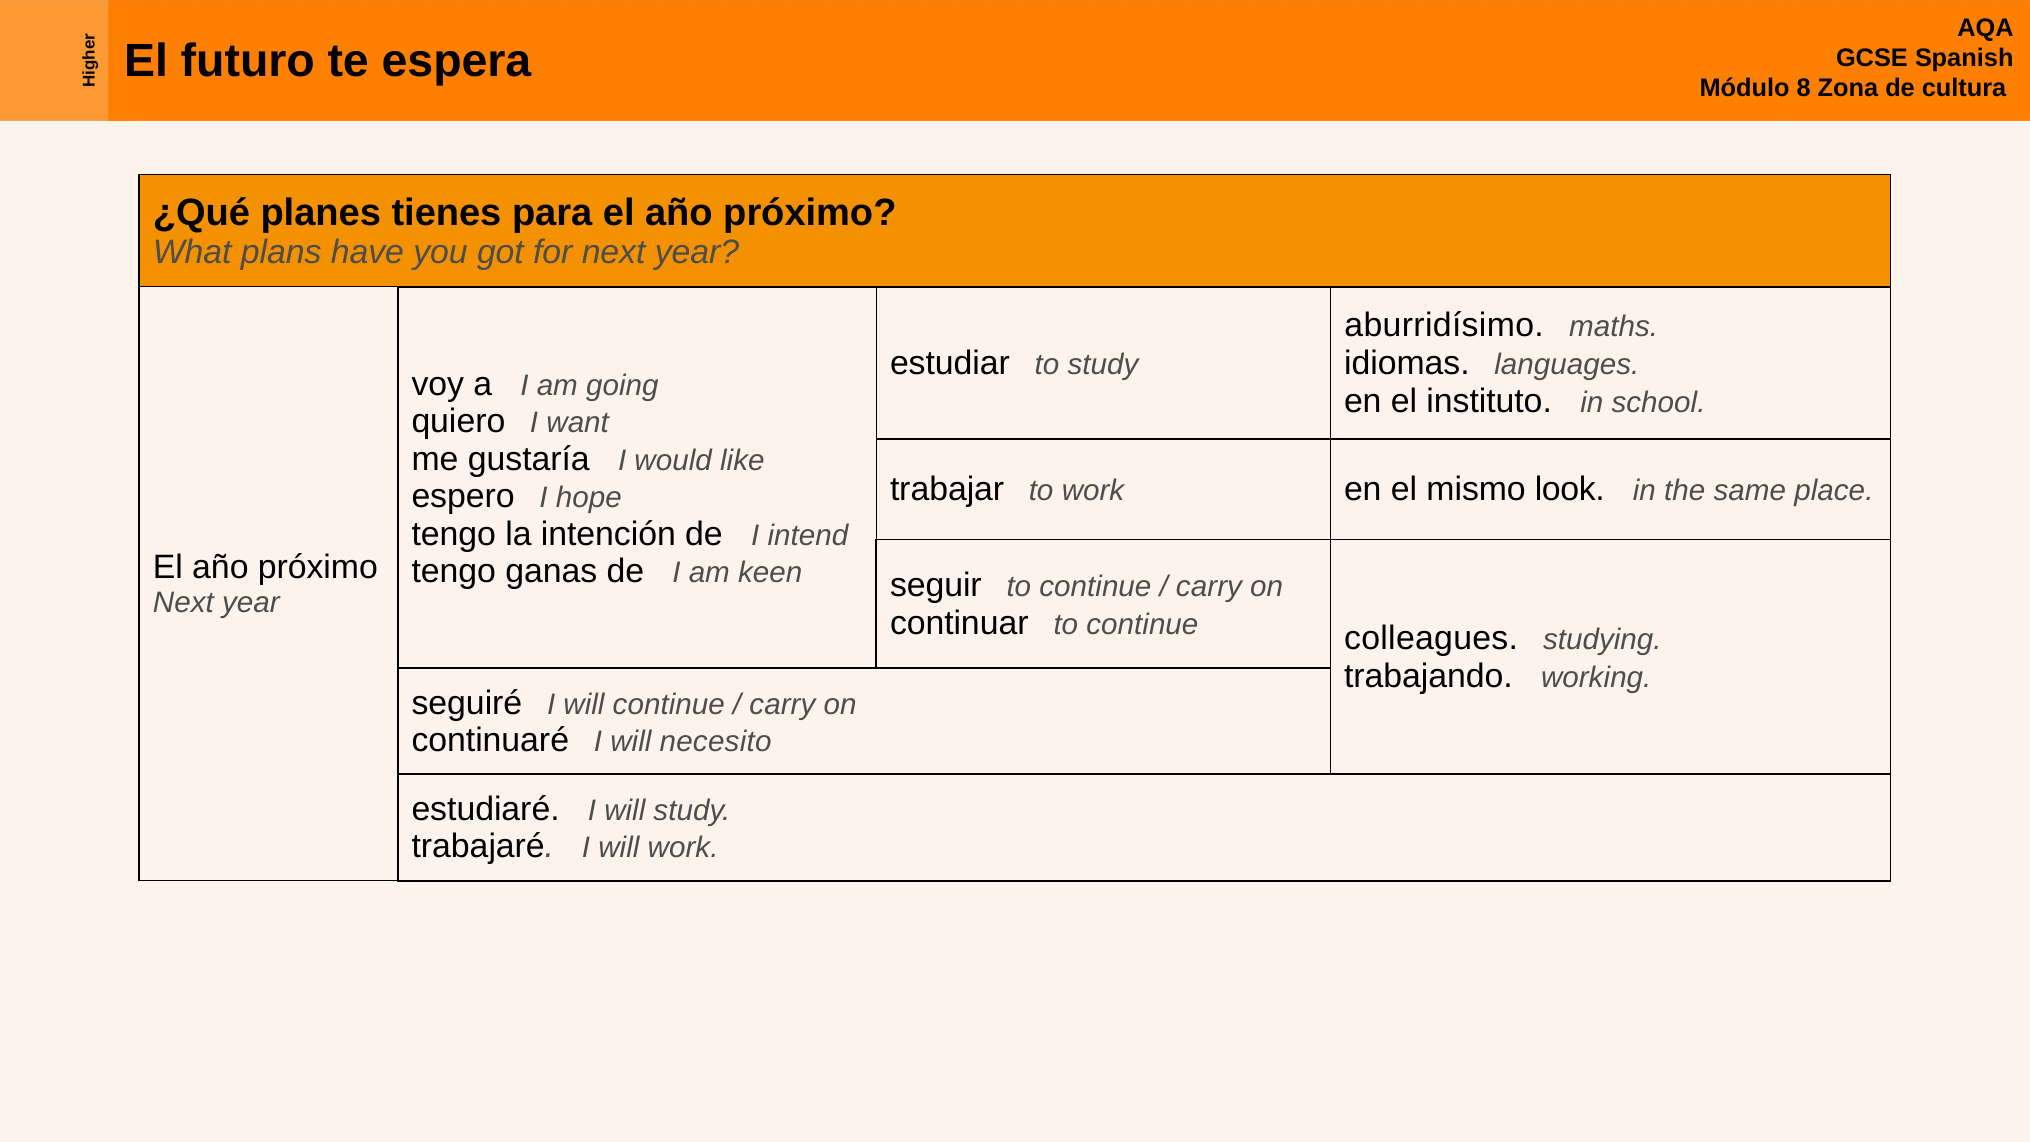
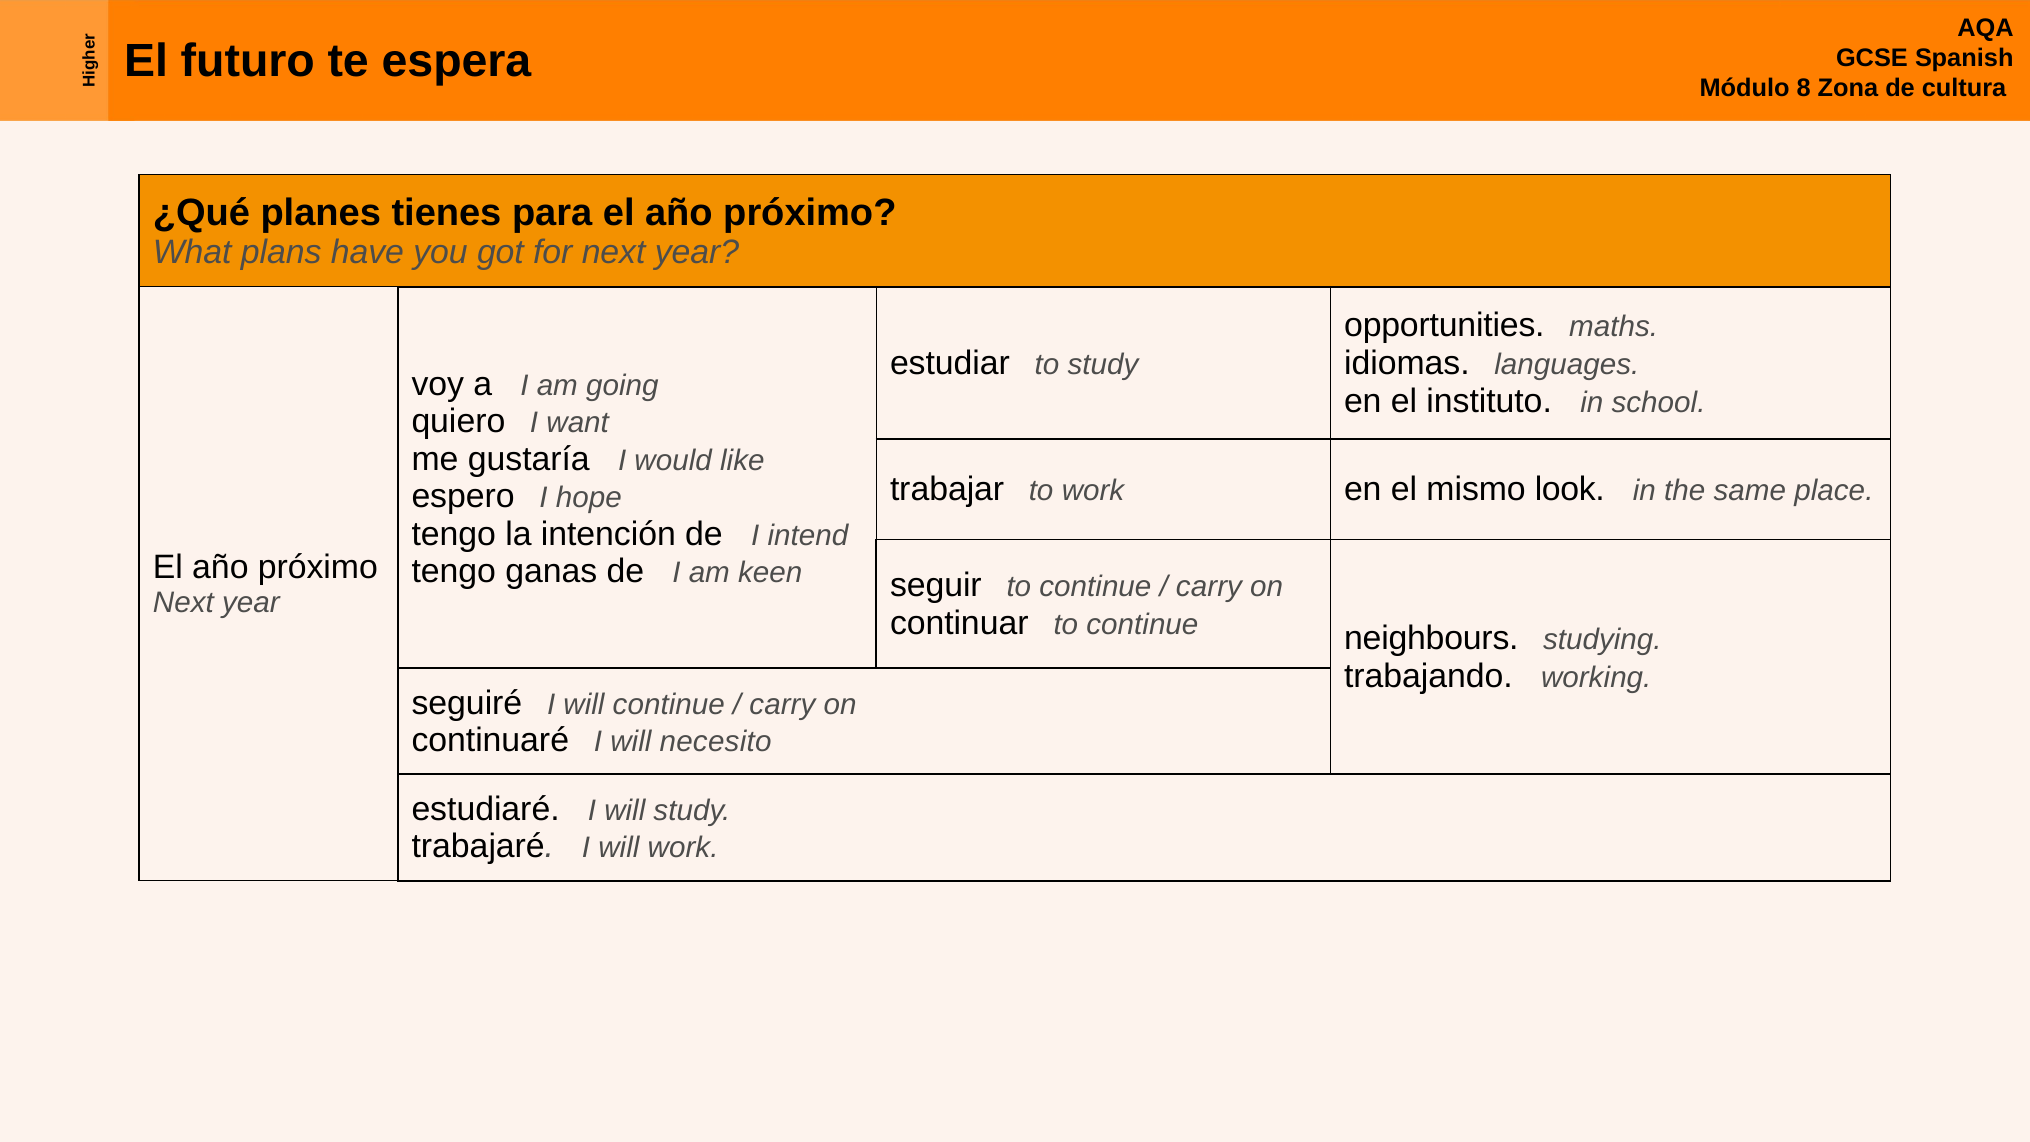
aburridísimo: aburridísimo -> opportunities (1444, 326)
colleagues: colleagues -> neighbours (1431, 639)
